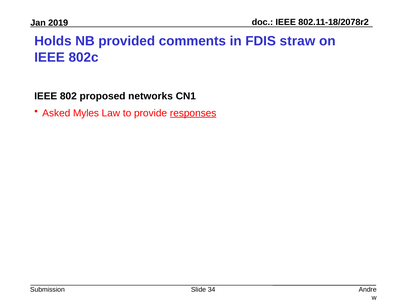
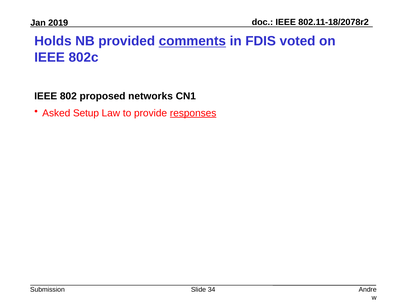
comments underline: none -> present (192, 41)
straw: straw -> voted (298, 41)
Asked Myles: Myles -> Setup (86, 113)
